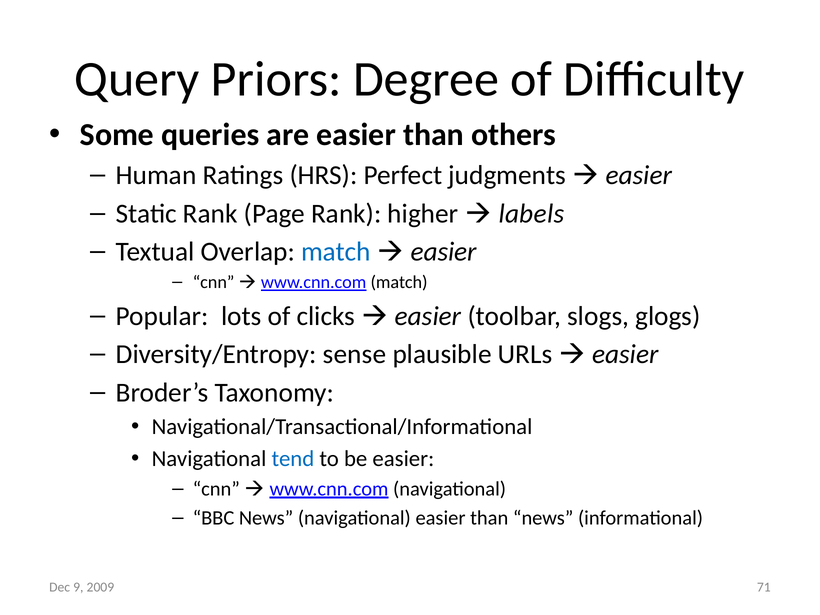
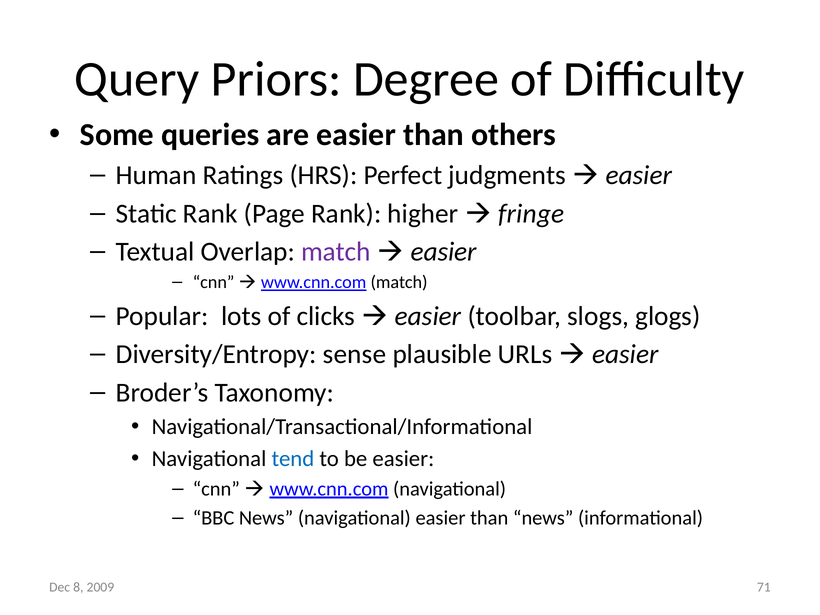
labels: labels -> fringe (531, 214)
match colour: blue -> purple (336, 252)
9: 9 -> 8 (78, 587)
